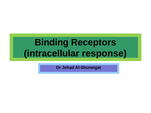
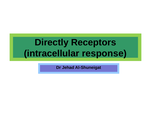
Binding: Binding -> Directly (52, 42)
